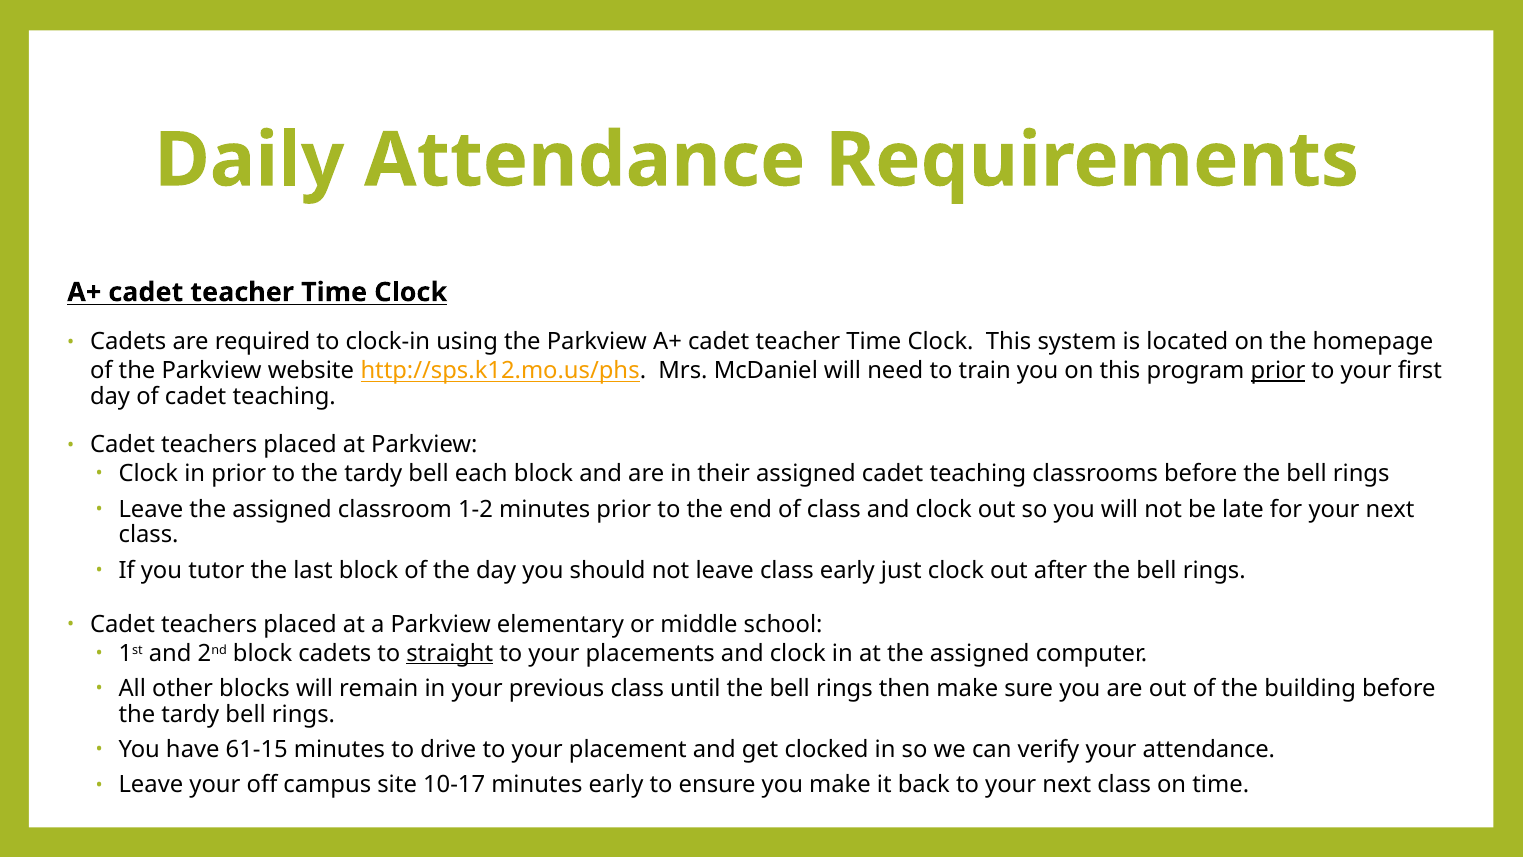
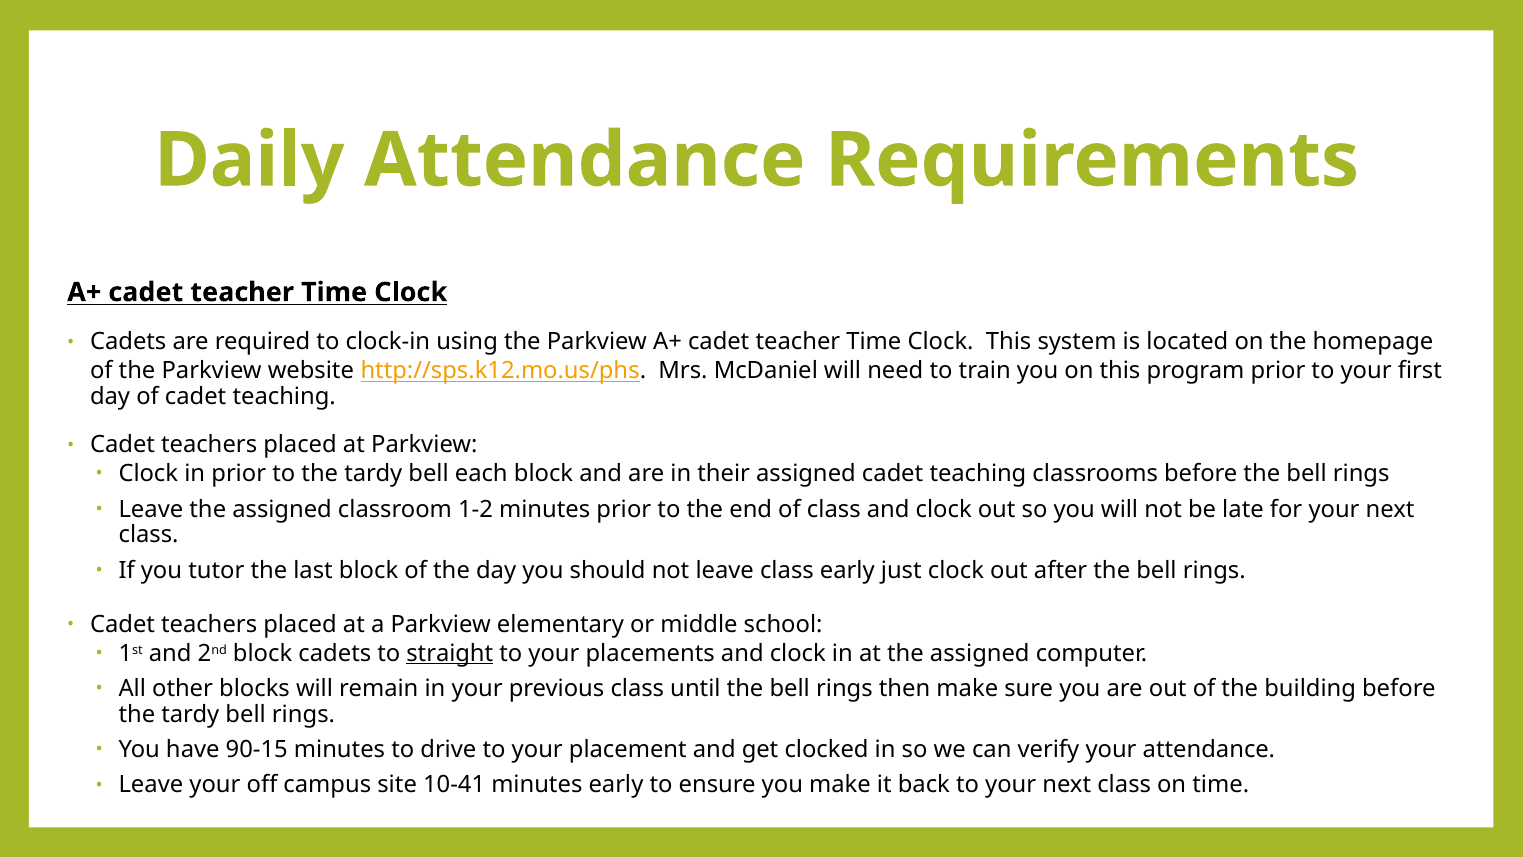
prior underline: present -> none (1278, 370)
61-15: 61-15 -> 90-15 (257, 749)
10-17: 10-17 -> 10-41 (454, 785)
